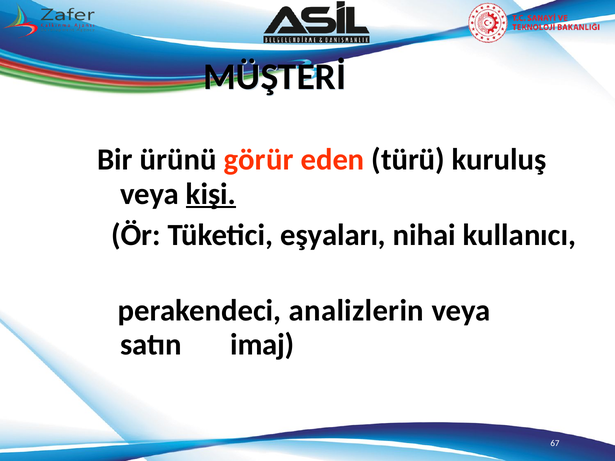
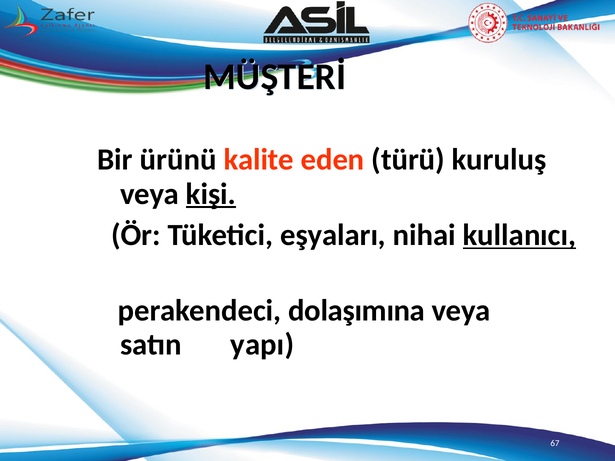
görür: görür -> kalite (259, 160)
kullanıcı underline: none -> present (520, 235)
analizlerin: analizlerin -> dolaşımına (357, 311)
imaj: imaj -> yapı (262, 345)
